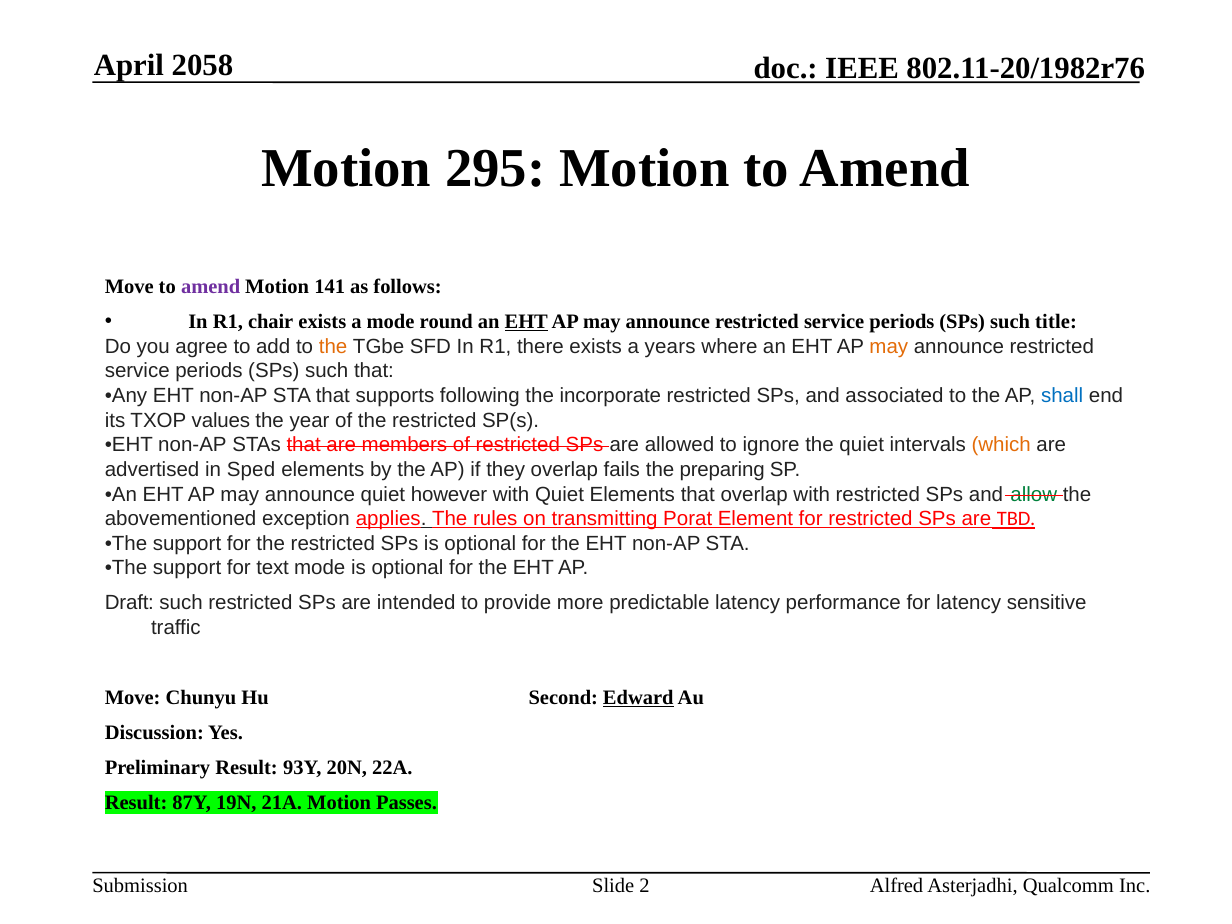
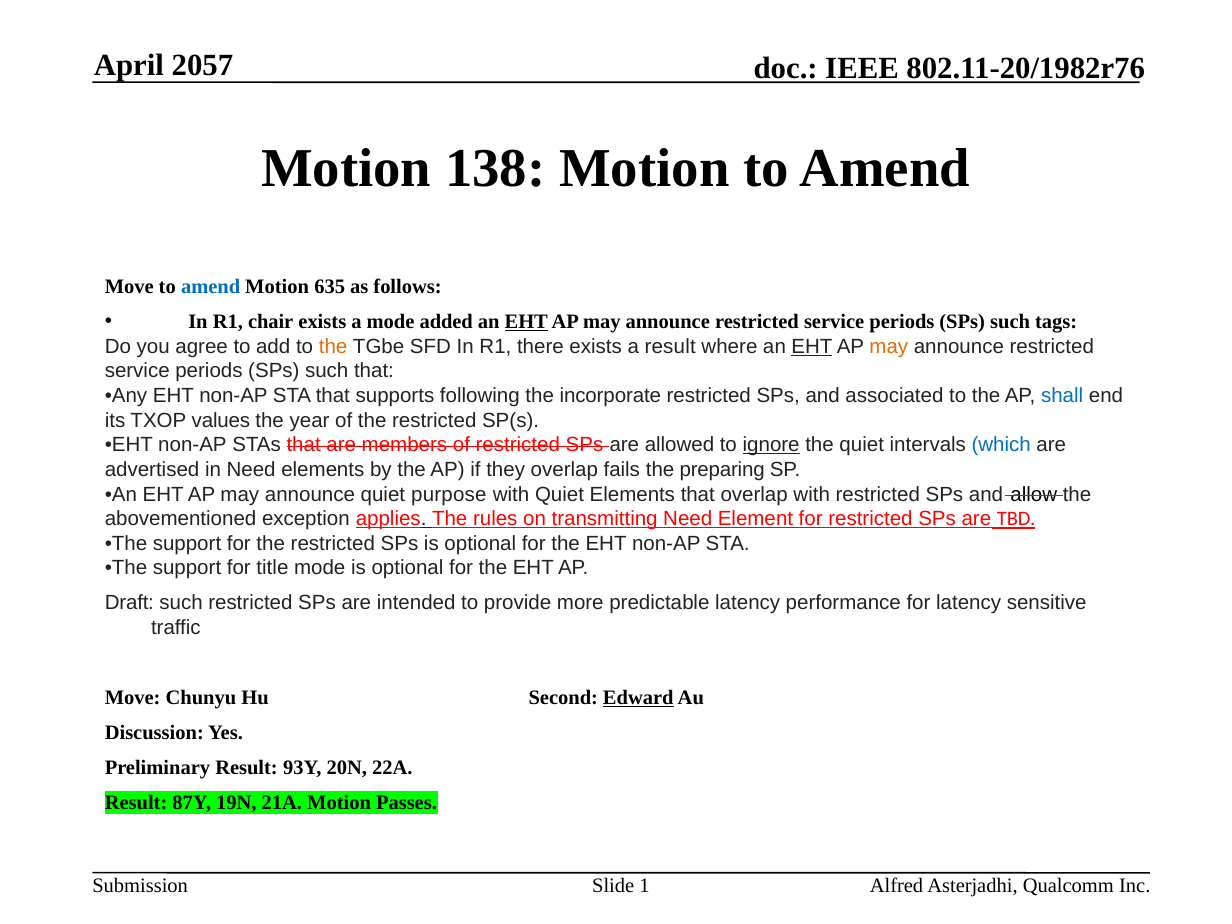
2058: 2058 -> 2057 (202, 65)
295: 295 -> 138 (495, 168)
amend colour: purple -> blue (211, 287)
141: 141 -> 635 (330, 287)
round: round -> added (446, 322)
title: title -> tags (1056, 322)
a years: years -> result (670, 346)
EHT underline: none -> present (812, 346)
ignore underline: none -> present (771, 445)
which colour: orange -> blue (1001, 445)
in Sped: Sped -> Need (251, 470)
however: however -> purpose (449, 494)
allow colour: green -> black (1034, 494)
transmitting Porat: Porat -> Need (688, 519)
text: text -> title (272, 568)
2: 2 -> 1 (645, 886)
